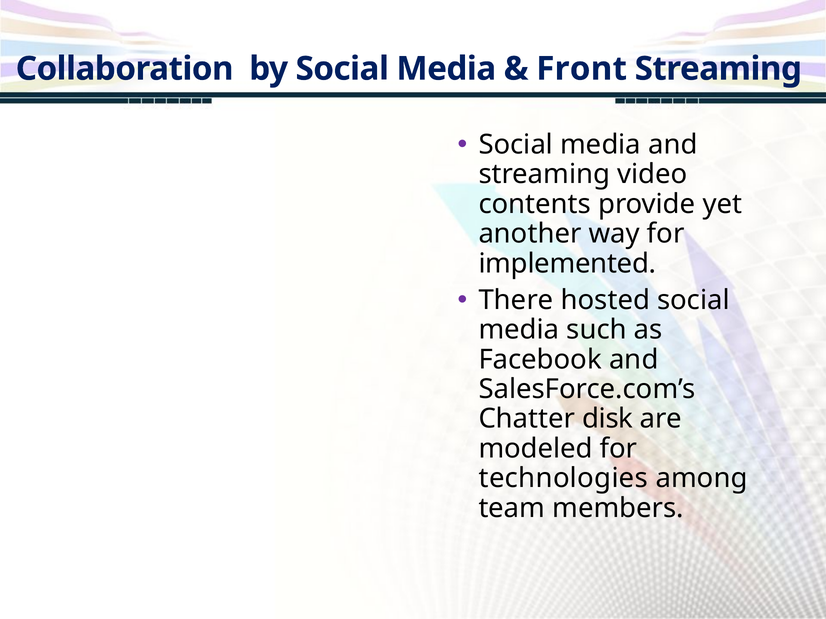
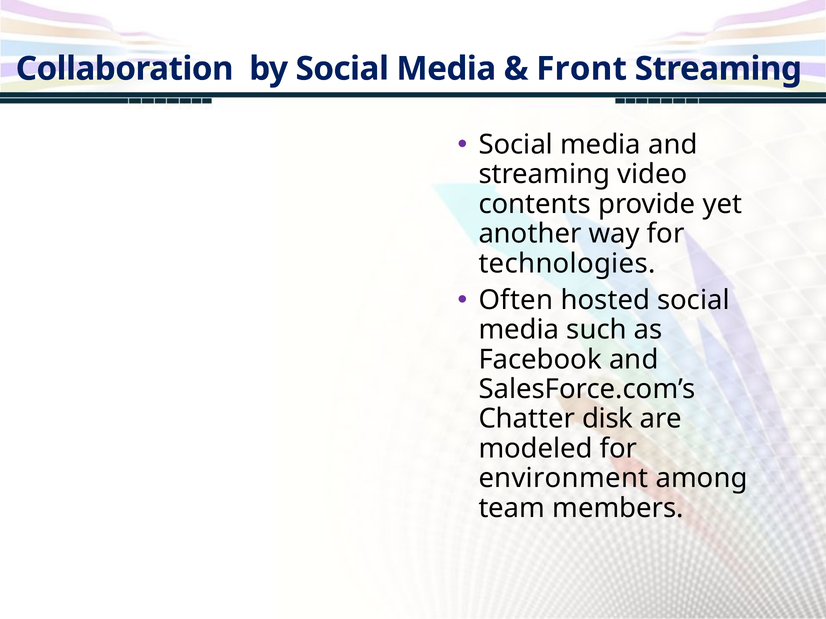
implemented: implemented -> technologies (567, 264)
There: There -> Often (516, 300)
technologies: technologies -> environment (563, 479)
